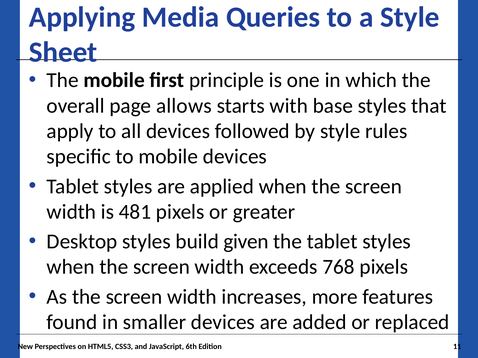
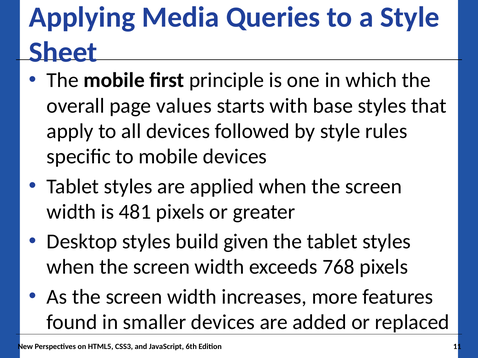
allows: allows -> values (184, 106)
